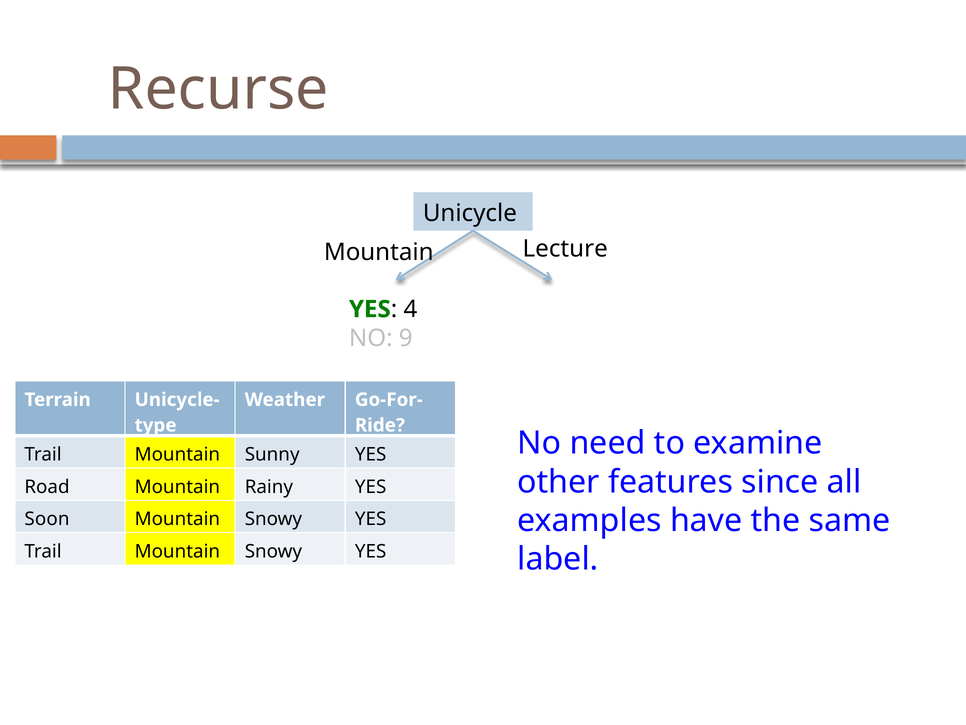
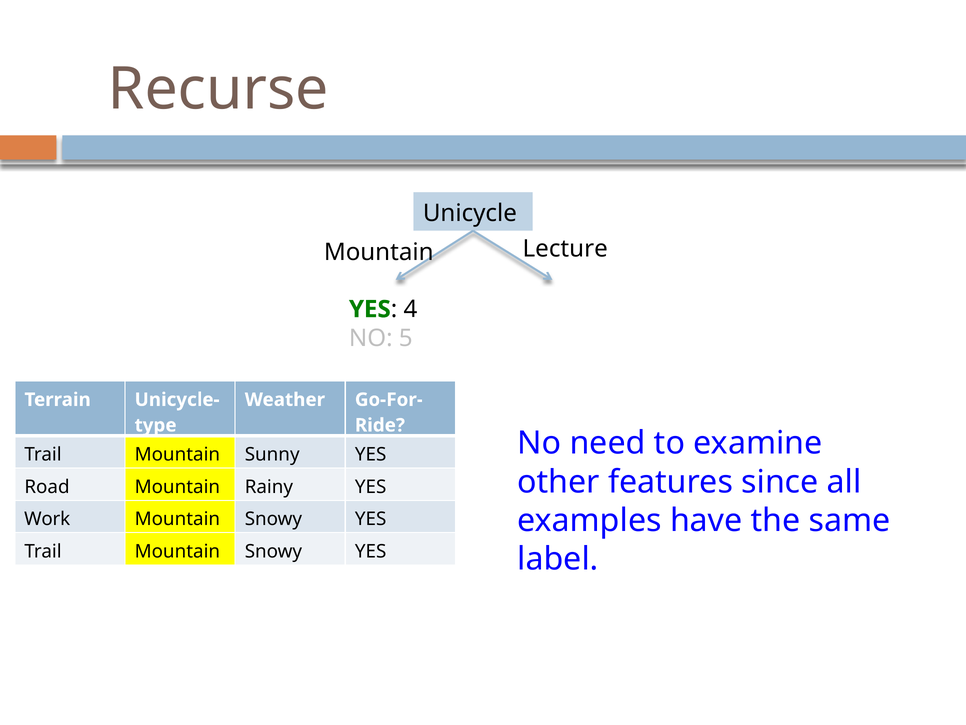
9: 9 -> 5 (406, 338)
Soon: Soon -> Work (47, 519)
